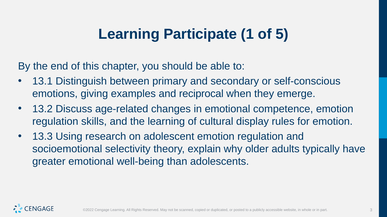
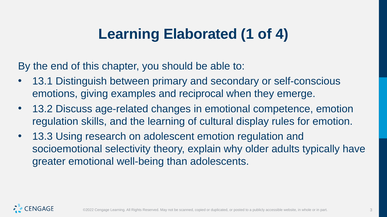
Participate: Participate -> Elaborated (200, 34)
5: 5 -> 4 (282, 34)
